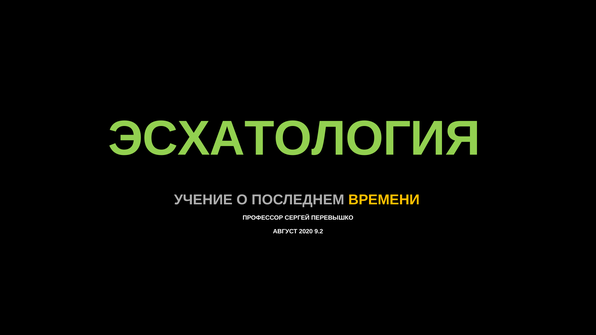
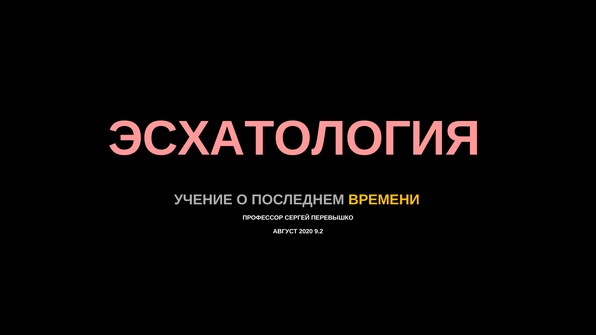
ЭСХАТОЛОГИЯ colour: light green -> pink (294, 139)
